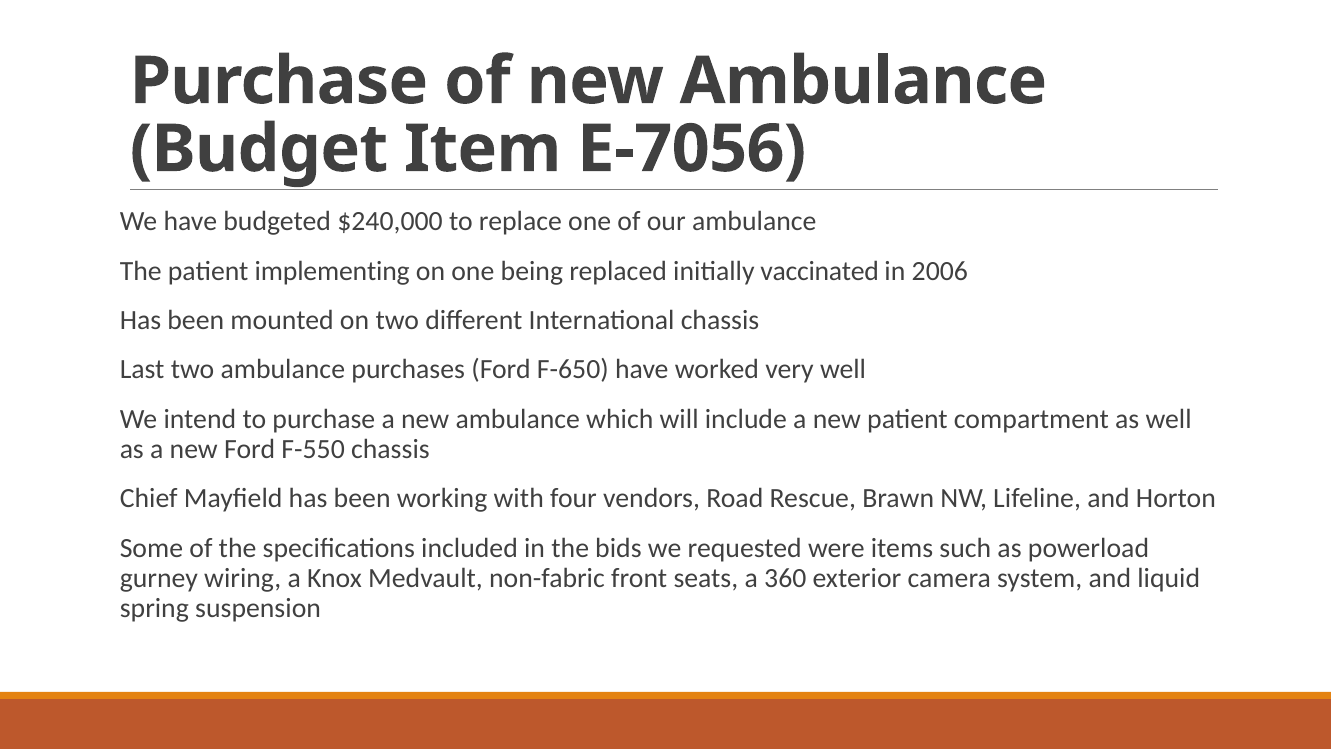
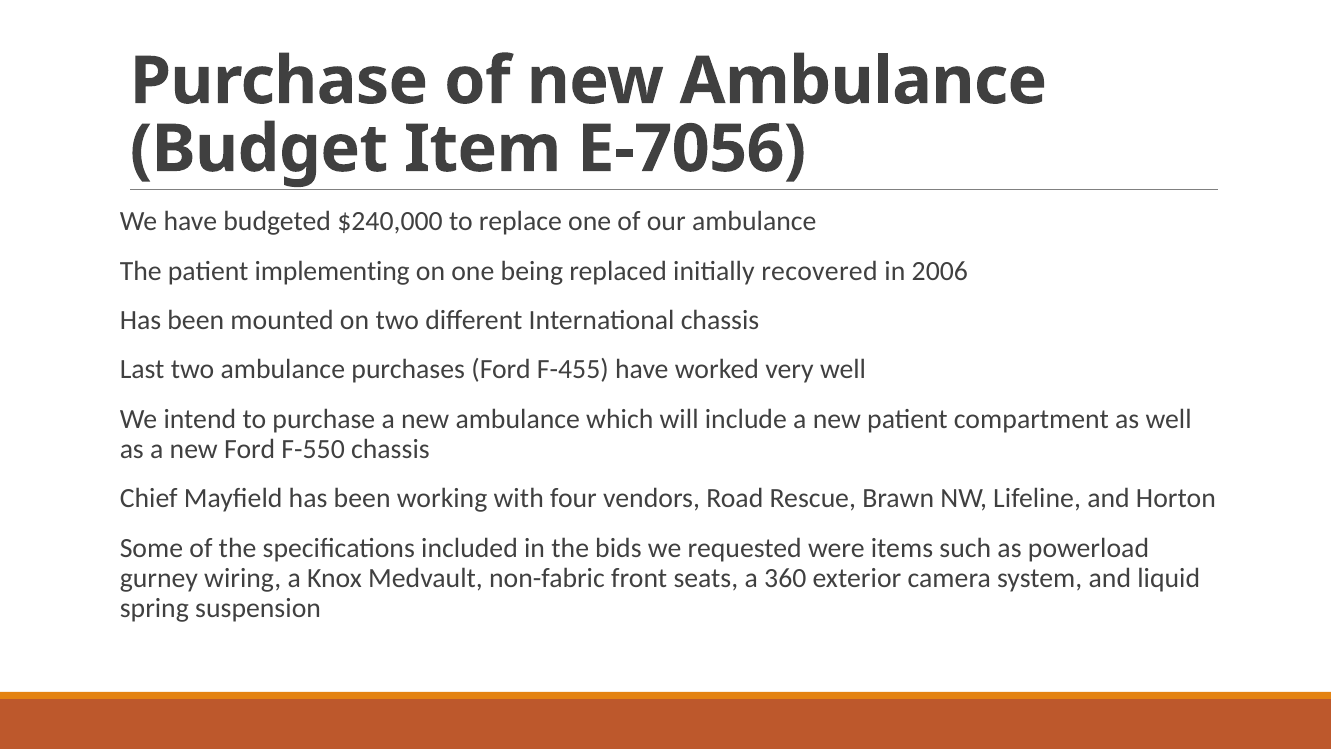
vaccinated: vaccinated -> recovered (819, 271)
F-650: F-650 -> F-455 (573, 370)
